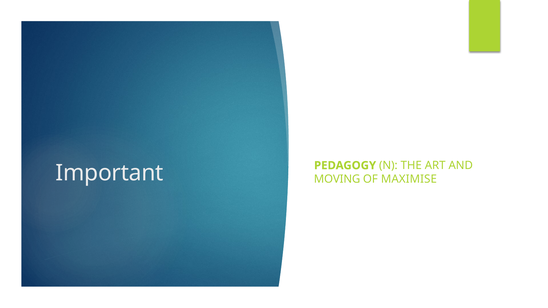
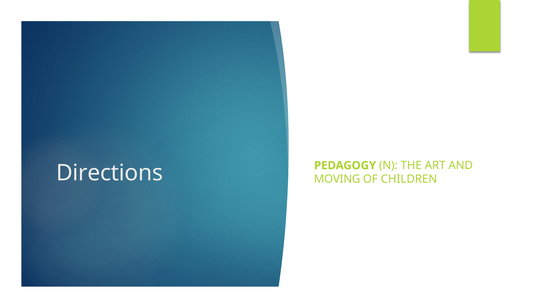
Important: Important -> Directions (110, 173)
MAXIMISE: MAXIMISE -> CHILDREN (409, 179)
